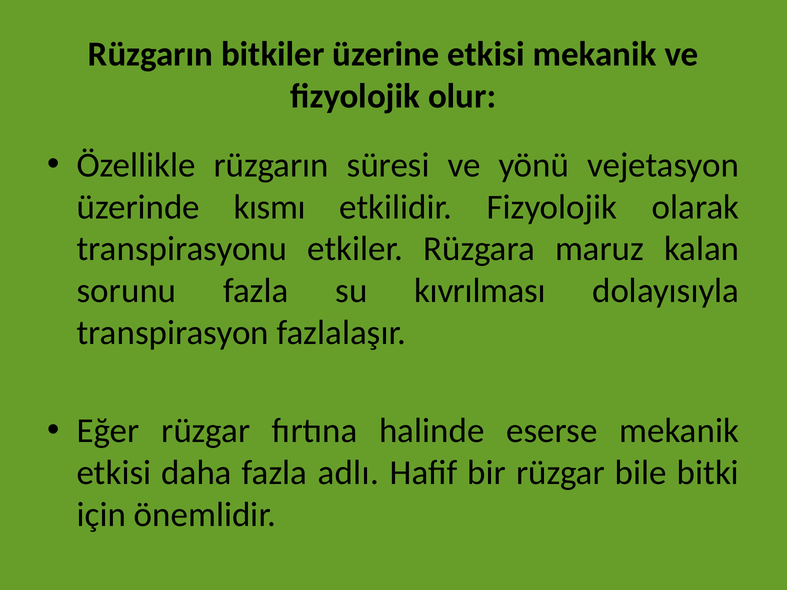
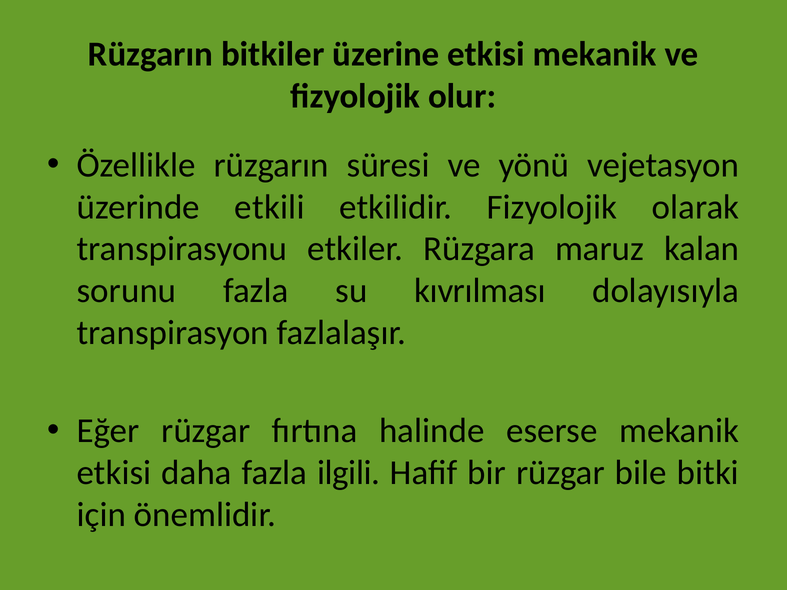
kısmı: kısmı -> etkili (270, 207)
adlı: adlı -> ilgili (349, 473)
